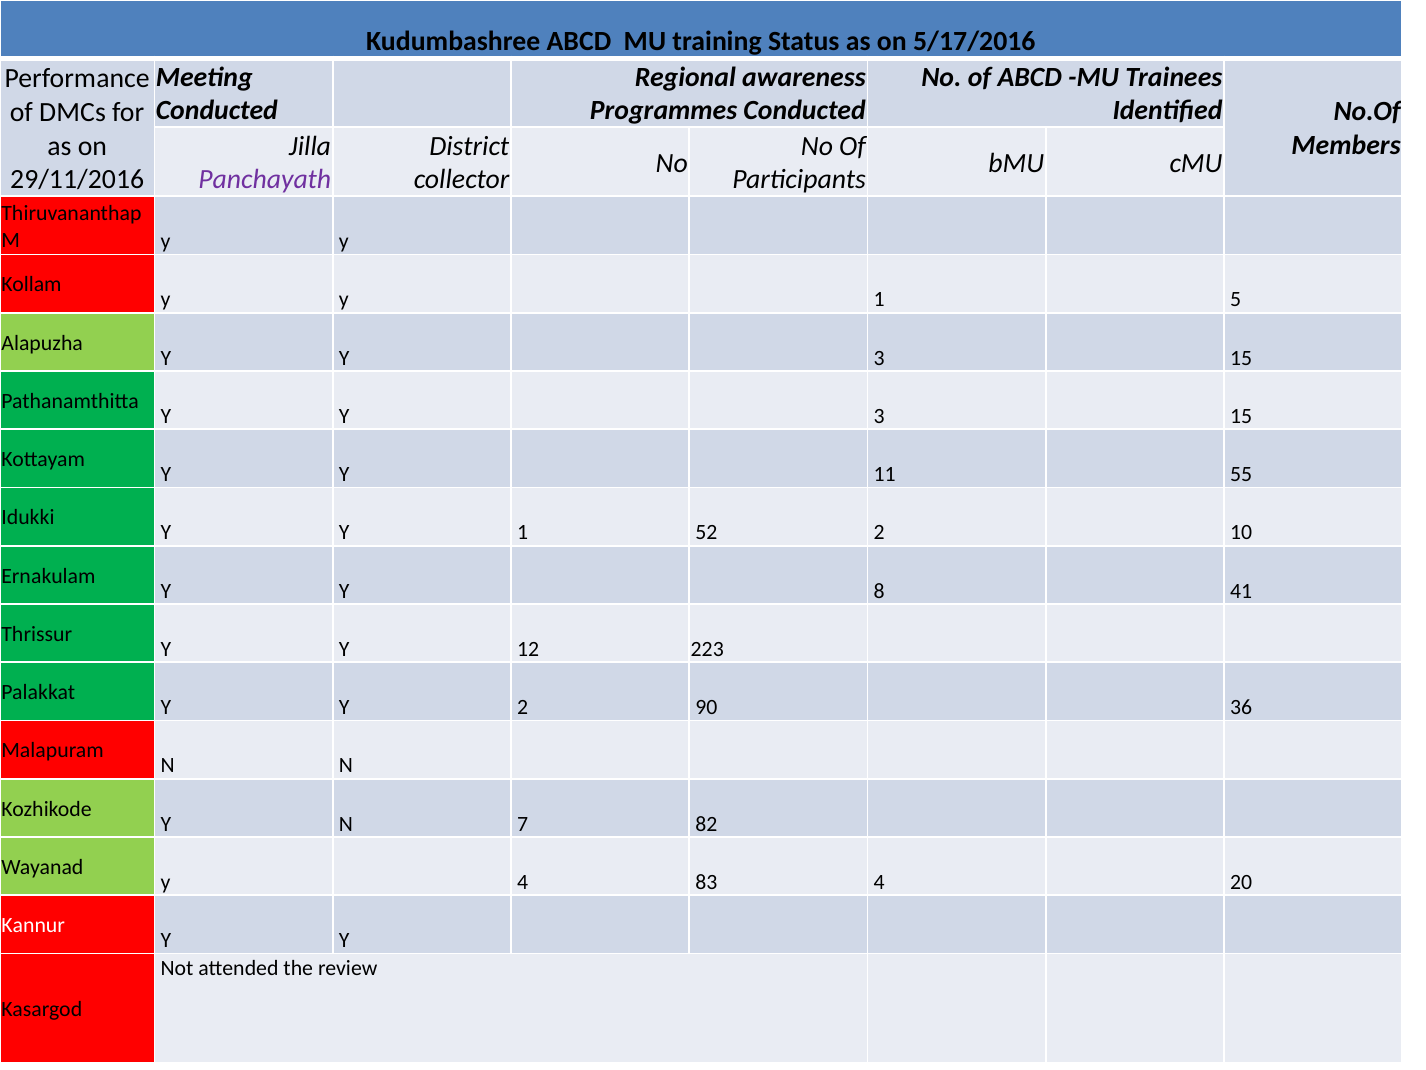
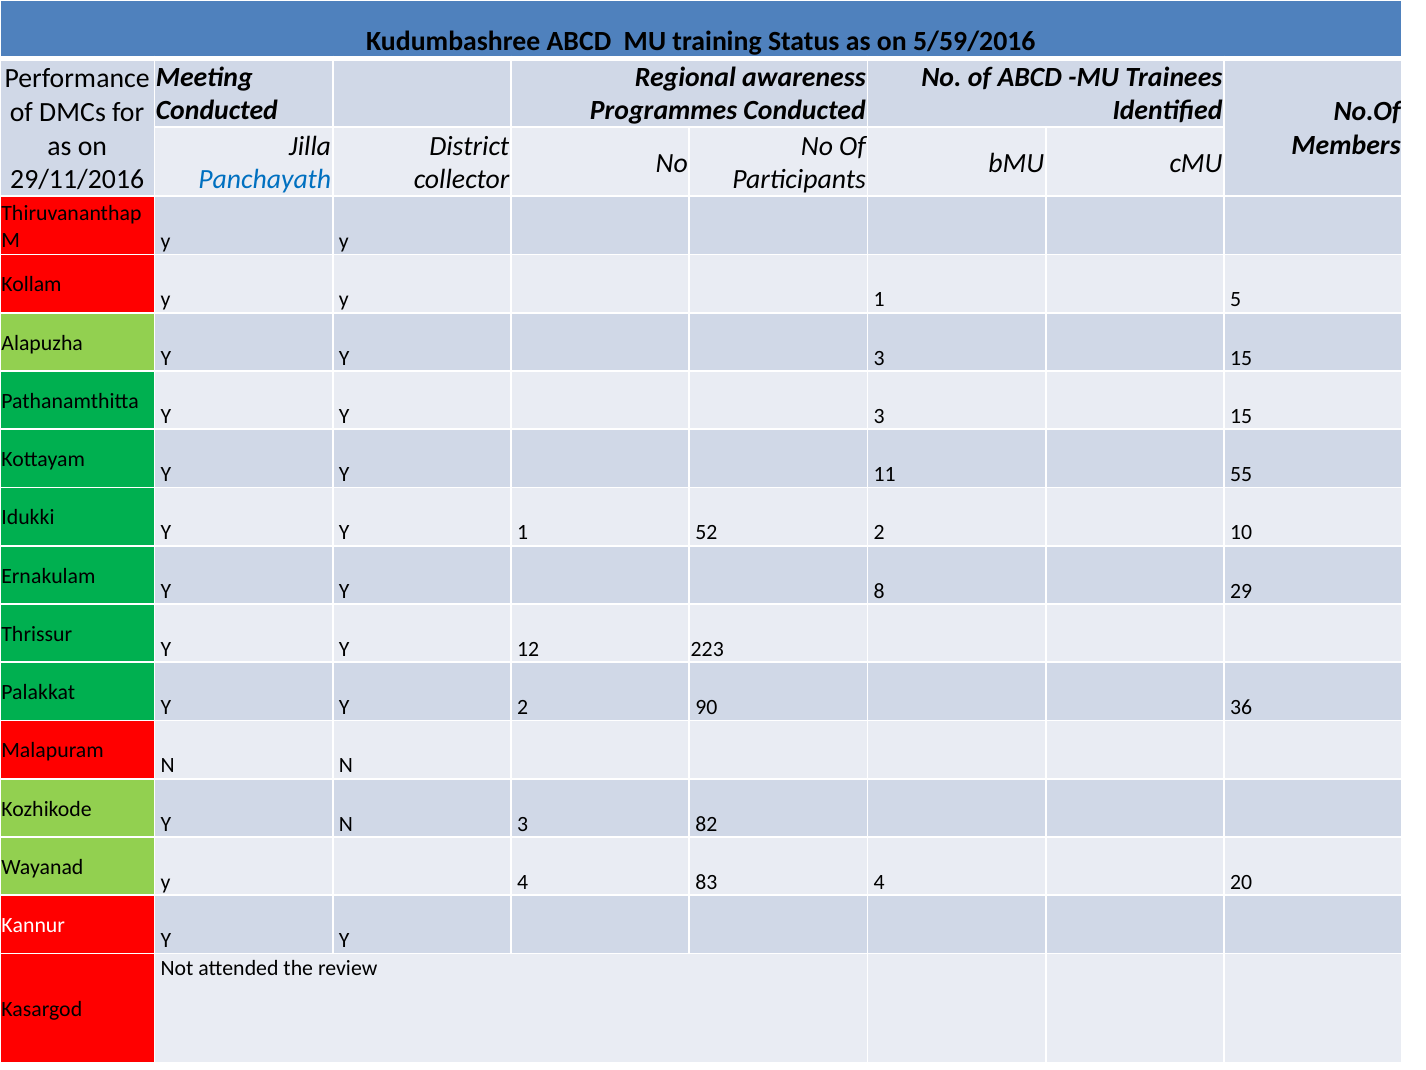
5/17/2016: 5/17/2016 -> 5/59/2016 (974, 42)
Panchayath colour: purple -> blue (265, 180)
41: 41 -> 29 (1241, 591)
N 7: 7 -> 3 (523, 823)
